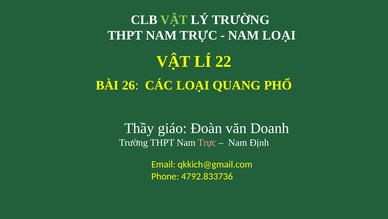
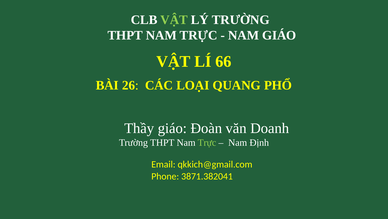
NAM LOẠI: LOẠI -> GIÁO (279, 35)
22: 22 -> 66 (223, 61)
Trực colour: pink -> light green (207, 142)
4792.833736: 4792.833736 -> 3871.382041 (207, 176)
